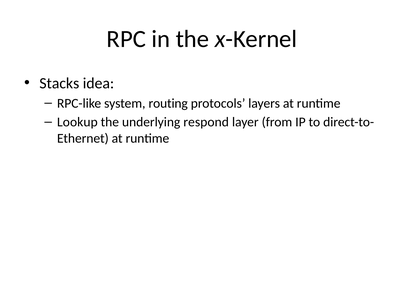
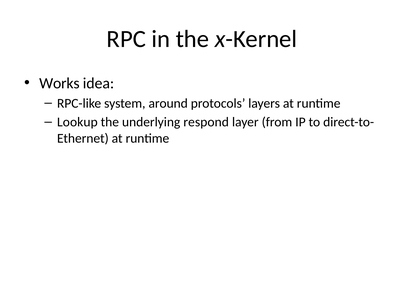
Stacks: Stacks -> Works (59, 83)
routing: routing -> around (168, 103)
